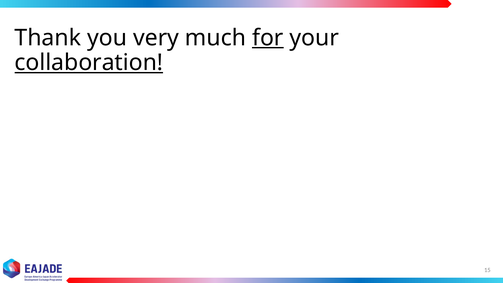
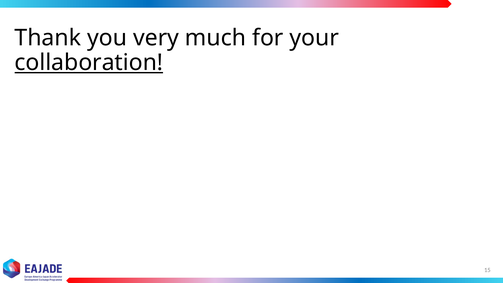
for underline: present -> none (268, 38)
